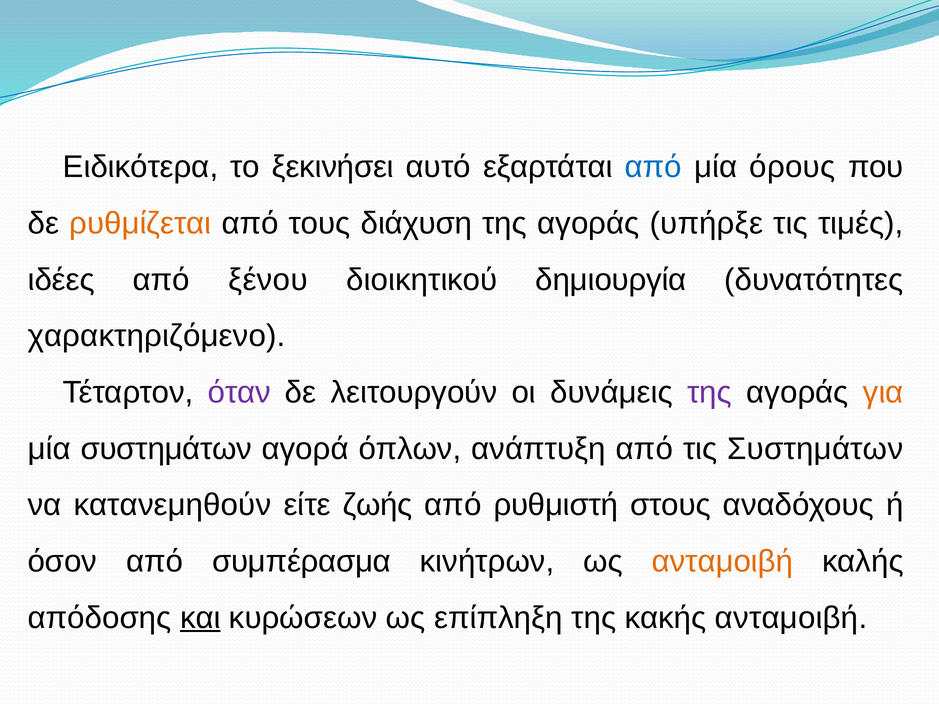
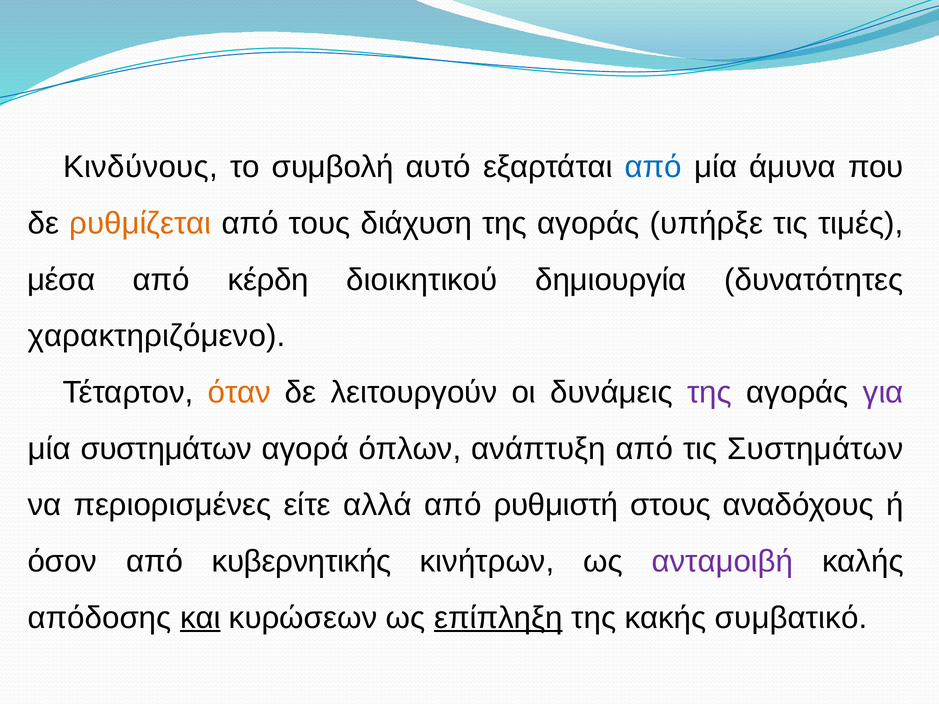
Ειδικότερα: Ειδικότερα -> Κινδύνους (140, 167)
ξεκινήσει: ξεκινήσει -> συμβολή (333, 167)
όρους: όρους -> άμυνα (793, 167)
ιδέες: ιδέες -> μέσα (61, 280)
ξένου: ξένου -> κέρδη (268, 280)
όταν colour: purple -> orange (239, 393)
για colour: orange -> purple (883, 393)
κατανεμηθούν: κατανεμηθούν -> περιορισμένες (172, 505)
ζωής: ζωής -> αλλά (377, 505)
συμπέρασμα: συμπέρασμα -> κυβερνητικής (302, 562)
ανταμοιβή colour: orange -> purple (722, 562)
επίπληξη underline: none -> present (498, 618)
κακής ανταμοιβή: ανταμοιβή -> συμβατικό (791, 618)
